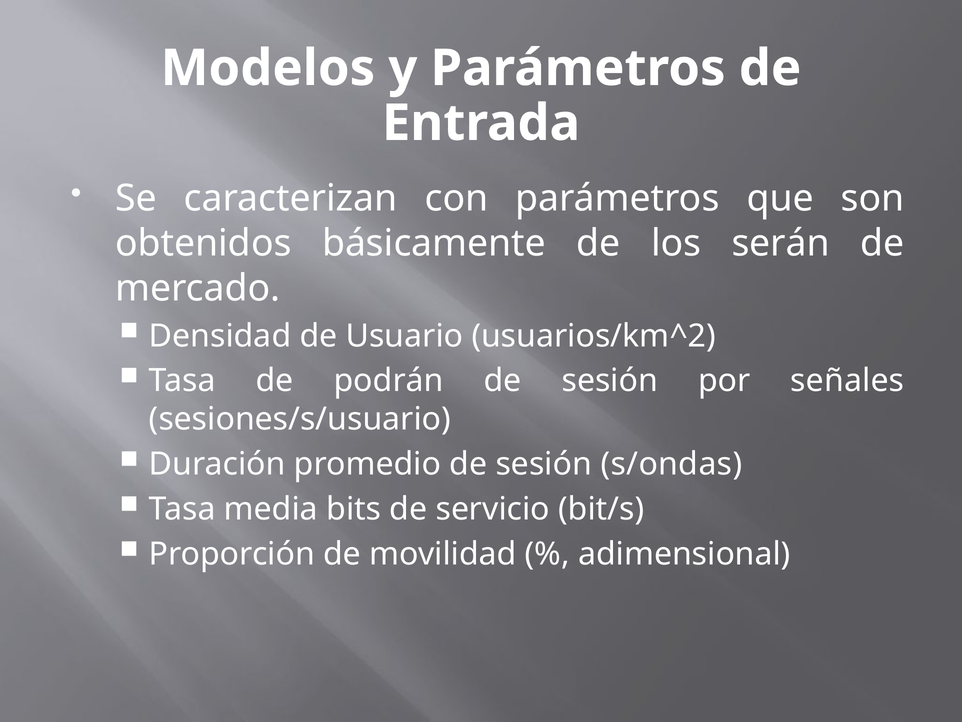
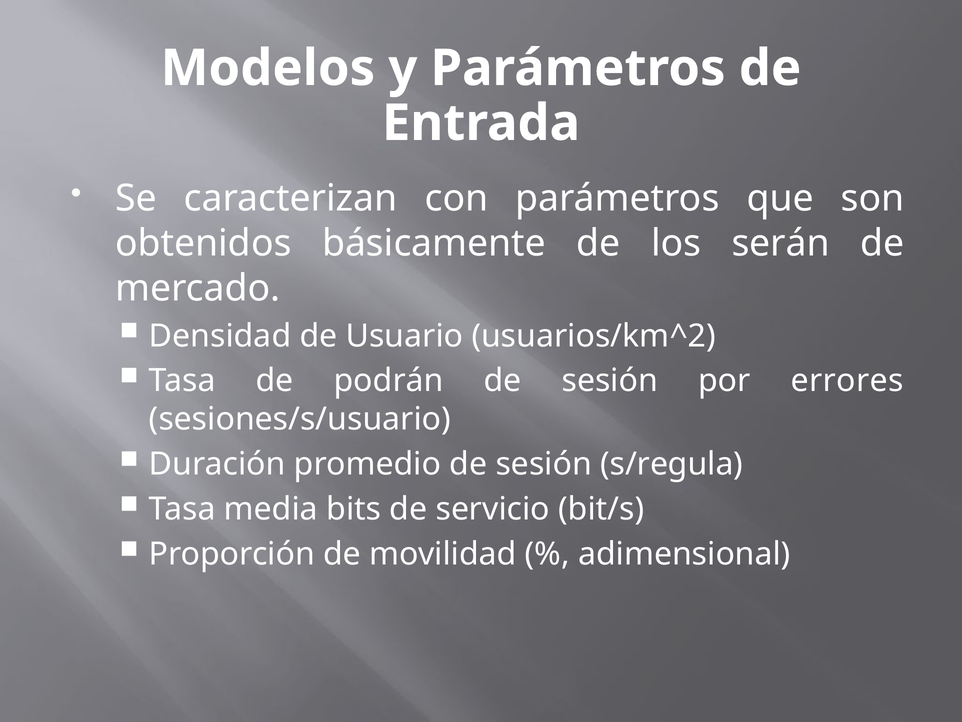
señales: señales -> errores (847, 381)
s/ondas: s/ondas -> s/regula (672, 464)
